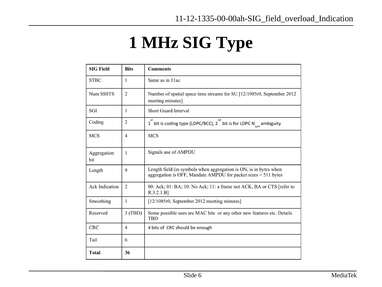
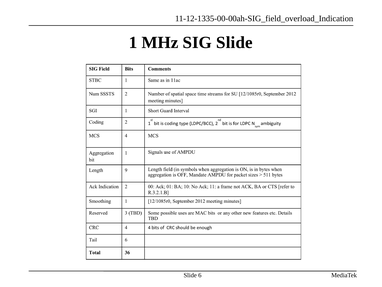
SIG Type: Type -> Slide (234, 43)
